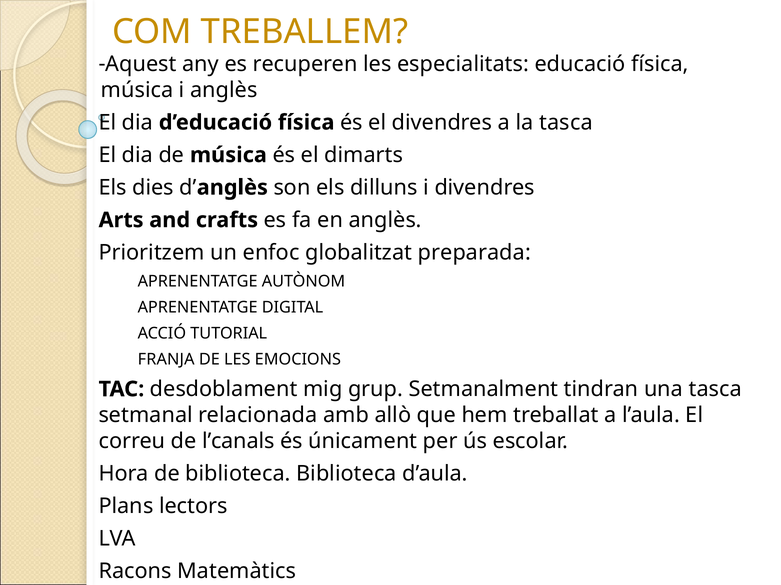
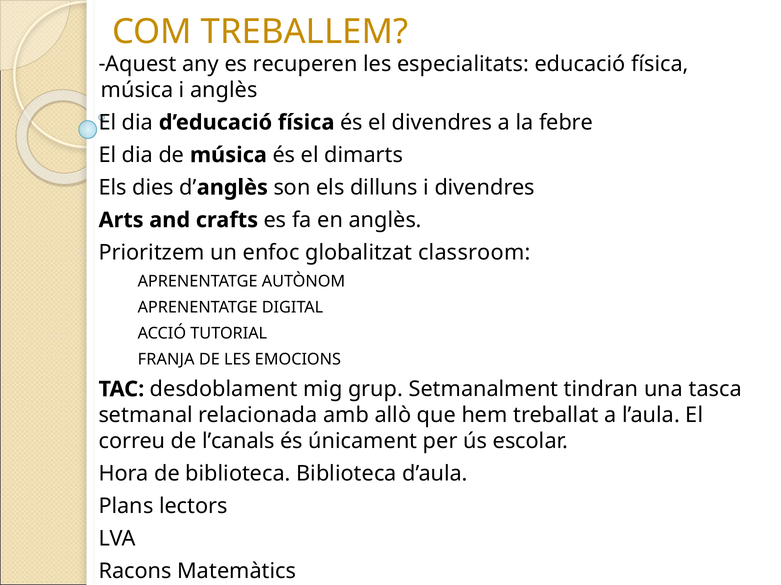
la tasca: tasca -> febre (566, 123)
preparada: preparada -> classroom (474, 253)
